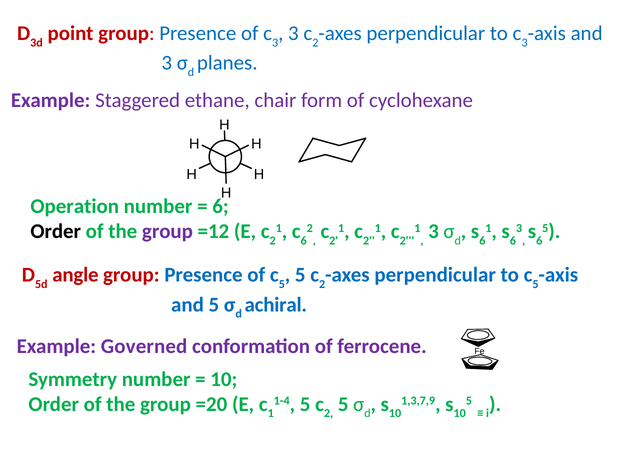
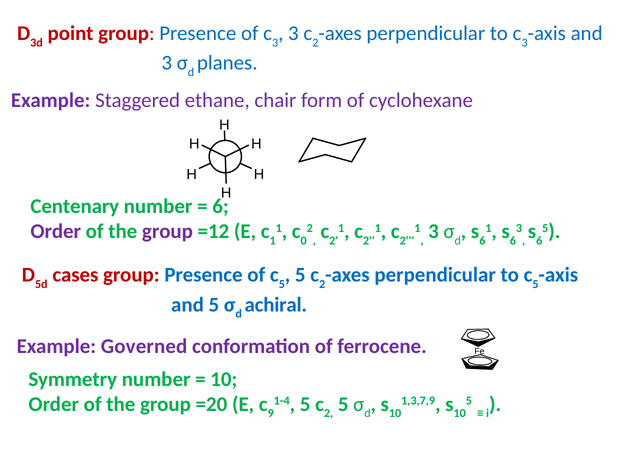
Operation: Operation -> Centenary (75, 206)
Order colour: black -> purple (56, 232)
2: 2 -> 1 (273, 241)
6: 6 -> 0 (304, 241)
angle: angle -> cases (75, 275)
1: 1 -> 9 (271, 413)
